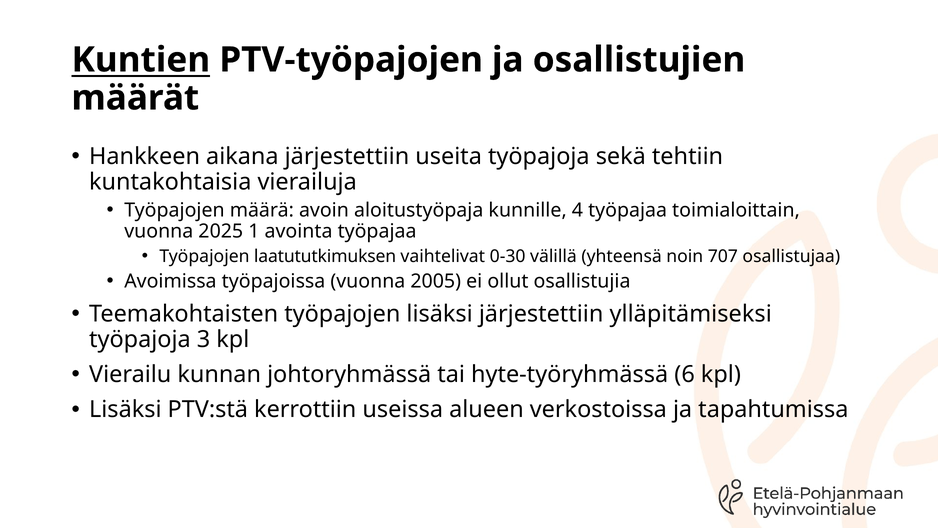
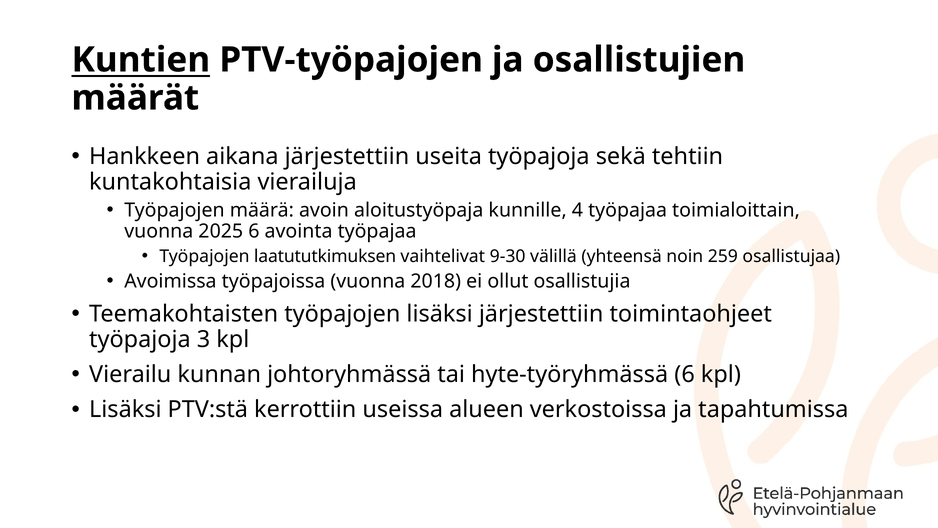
2025 1: 1 -> 6 (254, 231)
0-30: 0-30 -> 9-30 (508, 256)
707: 707 -> 259 (723, 256)
2005: 2005 -> 2018 (436, 281)
ylläpitämiseksi: ylläpitämiseksi -> toimintaohjeet (691, 314)
